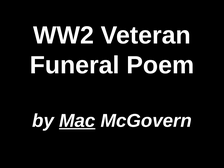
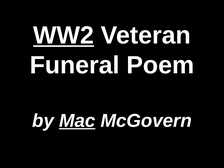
WW2 underline: none -> present (64, 35)
